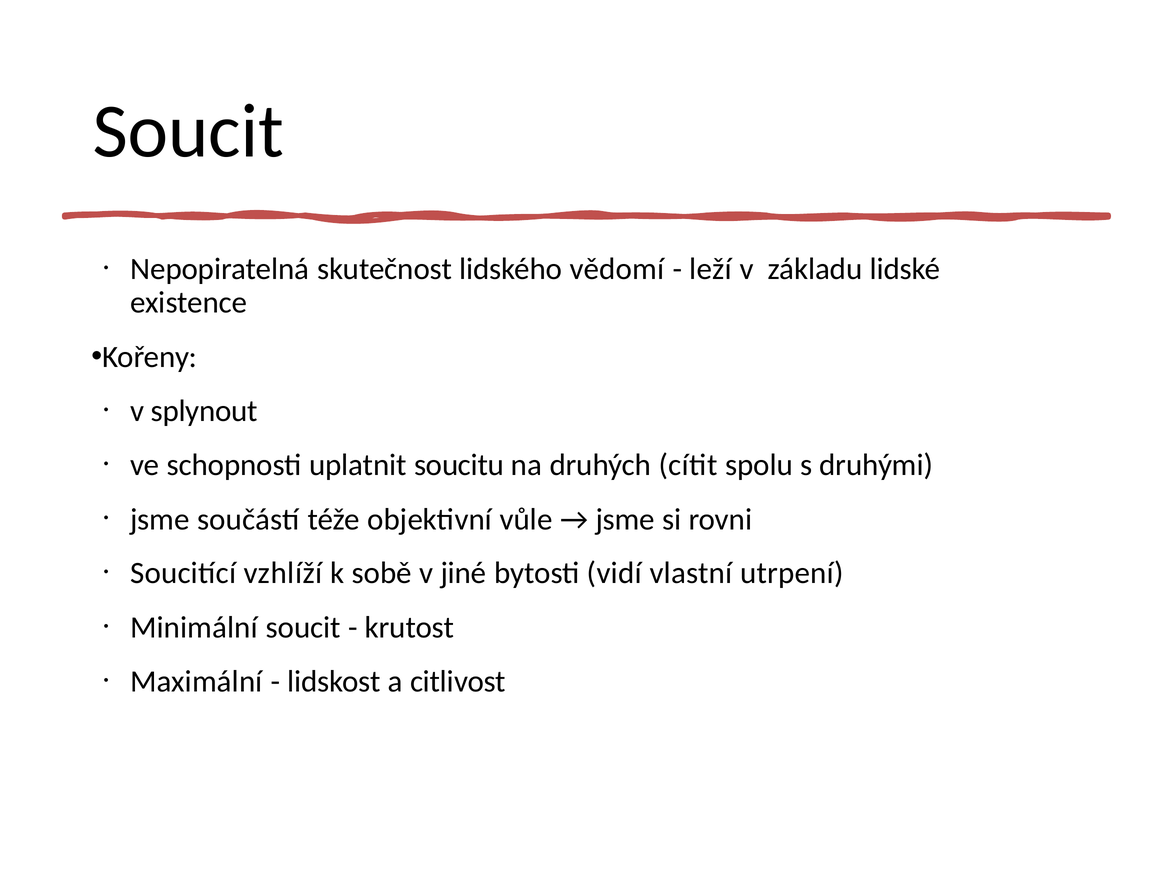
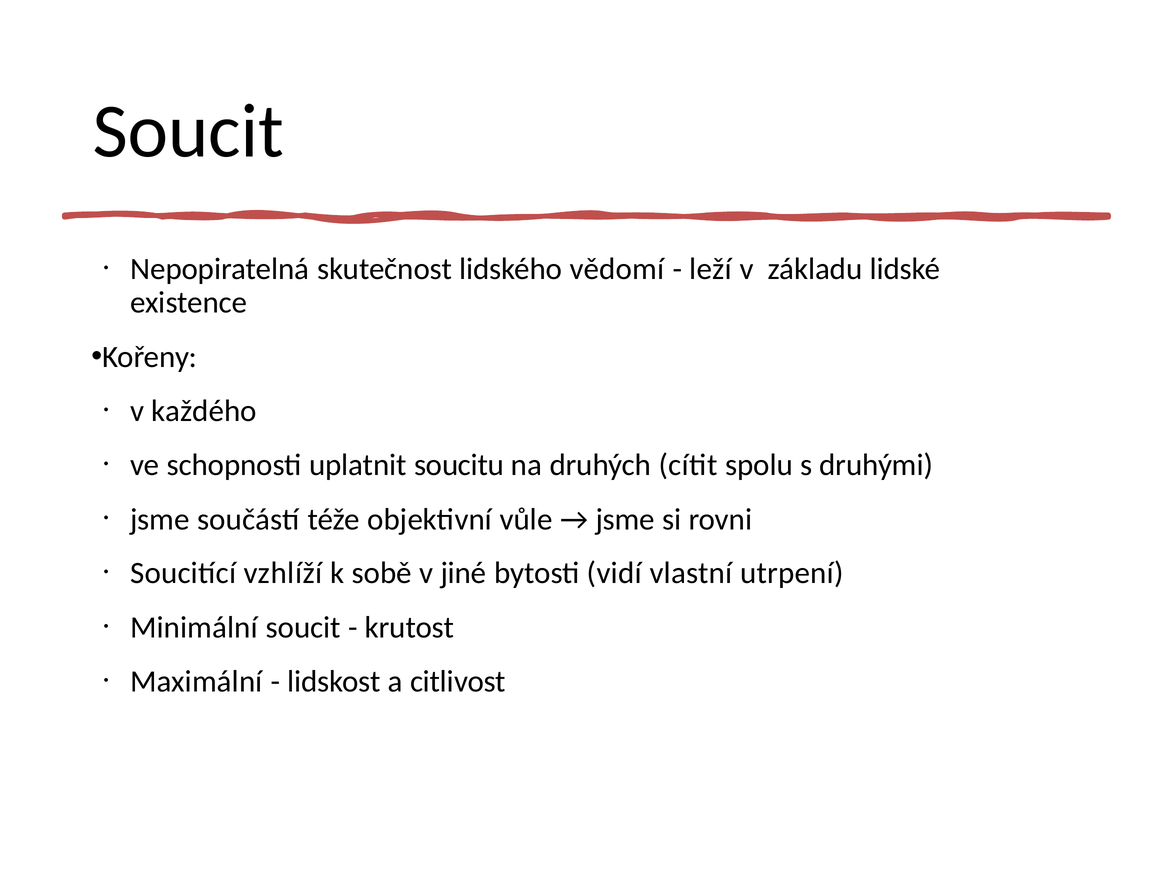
splynout: splynout -> každého (204, 411)
